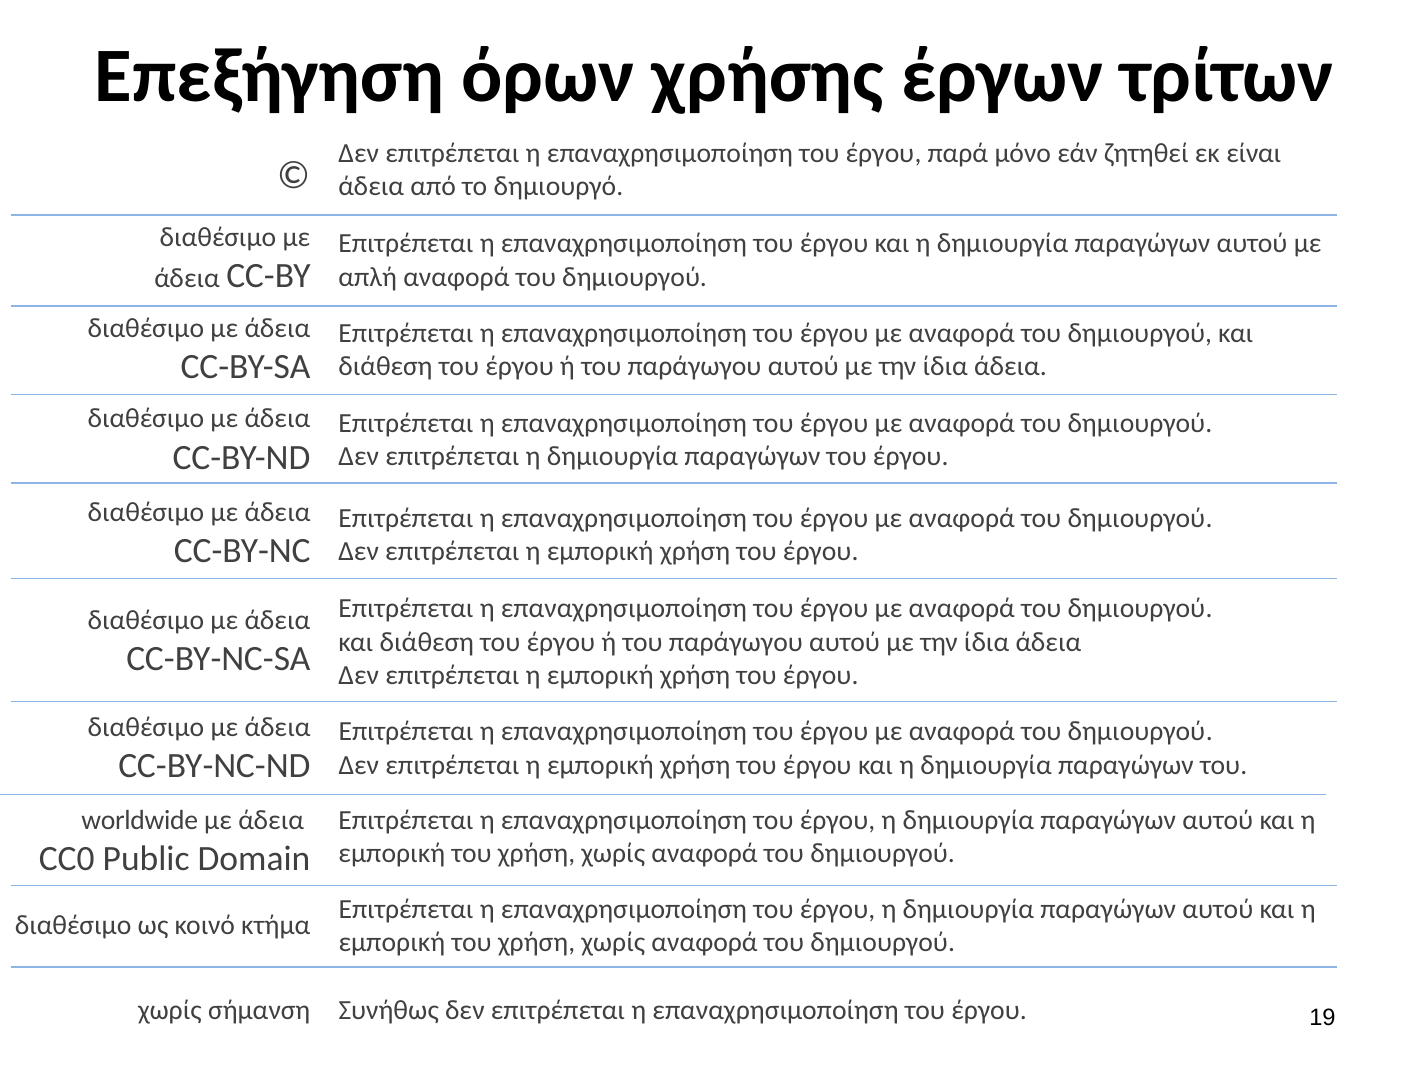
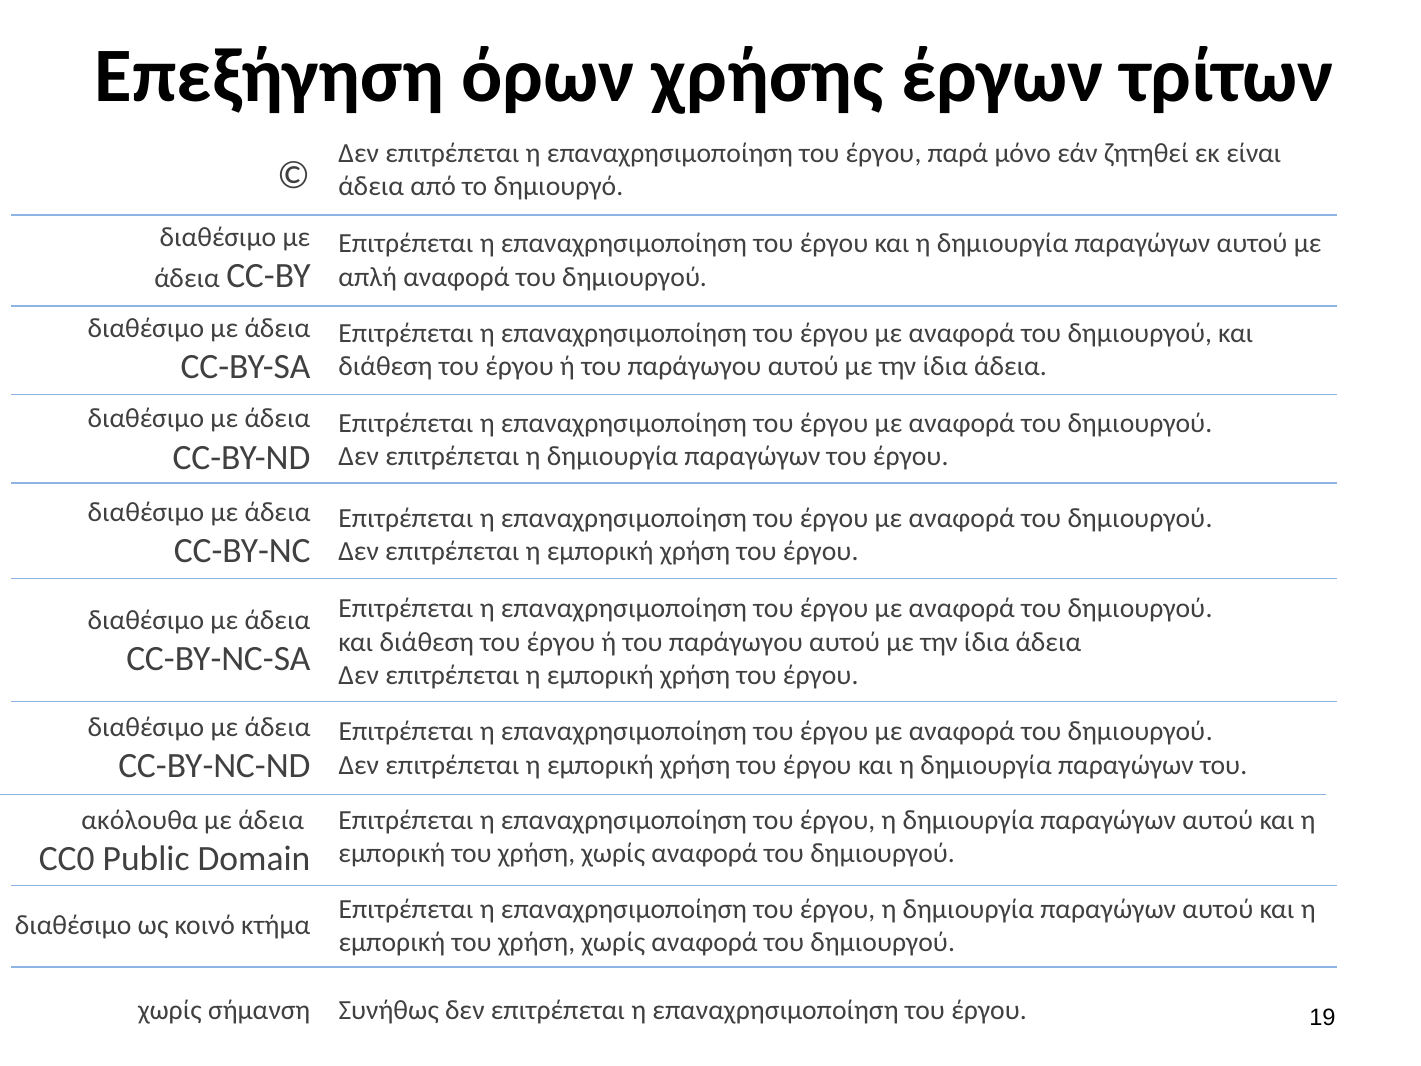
worldwide: worldwide -> ακόλουθα (140, 820)
